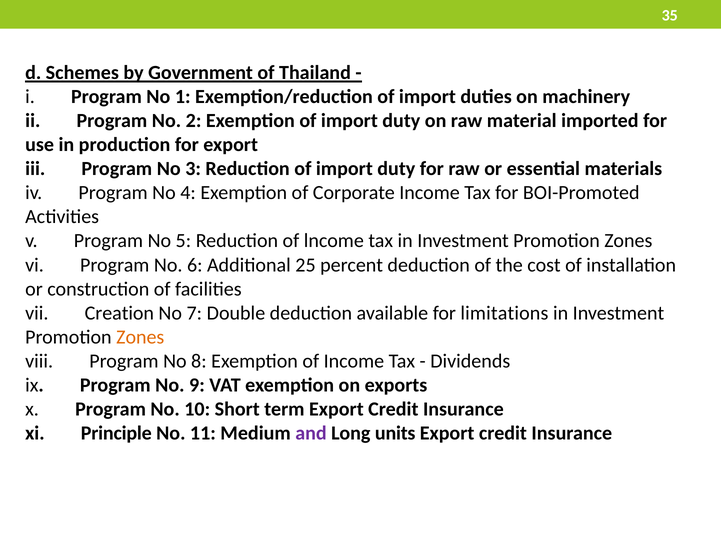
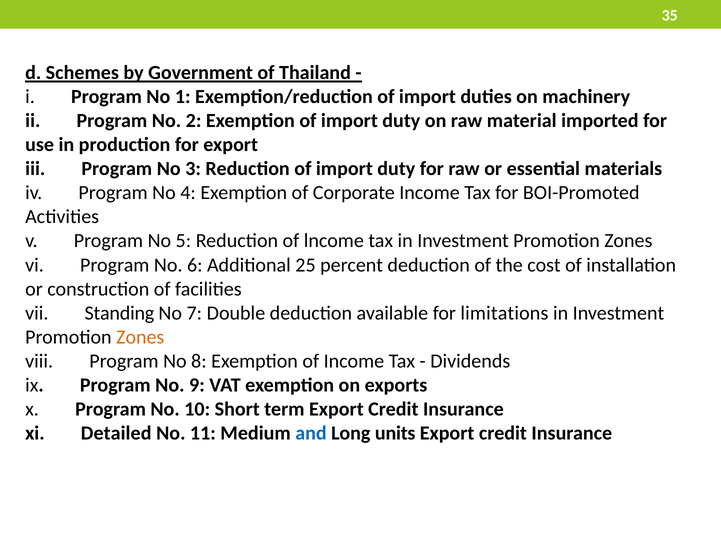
Creation: Creation -> Standing (119, 313)
Principle: Principle -> Detailed (116, 434)
and colour: purple -> blue (311, 434)
